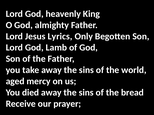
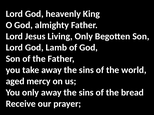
Lyrics: Lyrics -> Living (60, 36)
You died: died -> only (31, 93)
